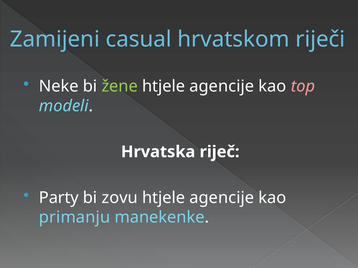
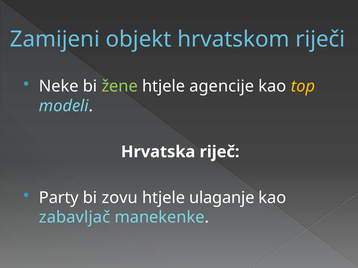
casual: casual -> objekt (139, 39)
top colour: pink -> yellow (303, 86)
agencije: agencije -> ulaganje (222, 198)
primanju: primanju -> zabavljač (75, 218)
